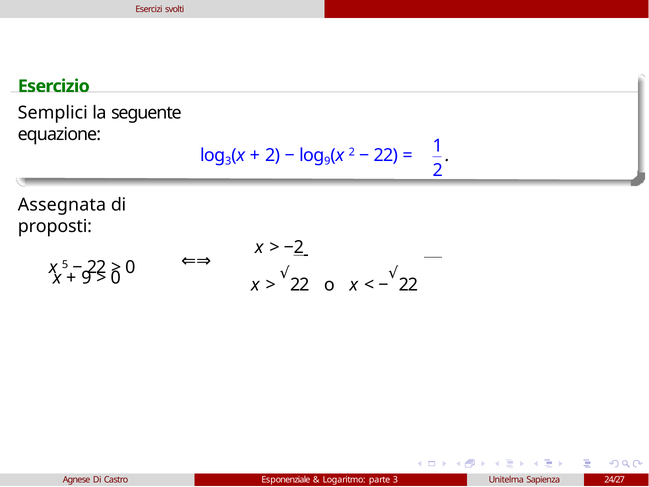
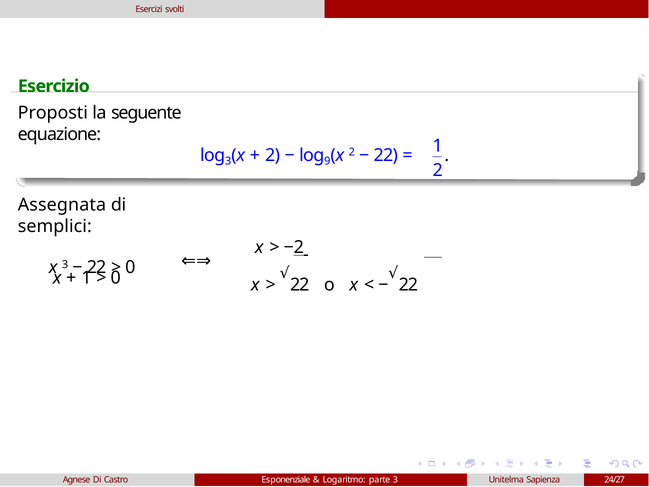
Semplici: Semplici -> Proposti (53, 113)
proposti: proposti -> semplici (55, 226)
x 5: 5 -> 3 (65, 265)
9: 9 -> 1 (86, 278)
